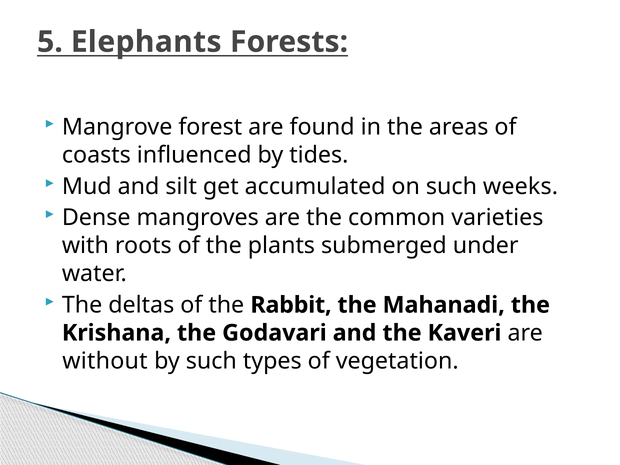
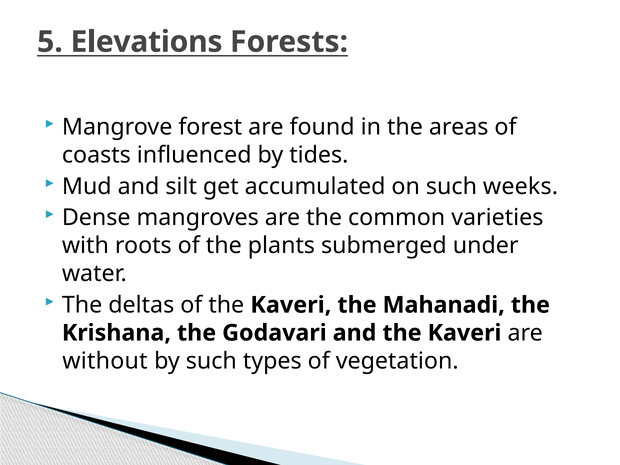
Elephants: Elephants -> Elevations (146, 42)
of the Rabbit: Rabbit -> Kaveri (291, 305)
